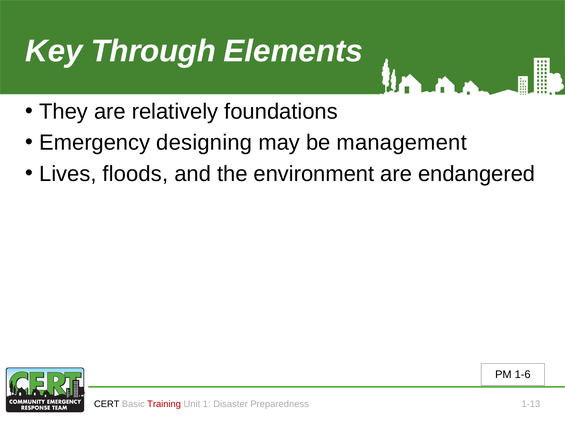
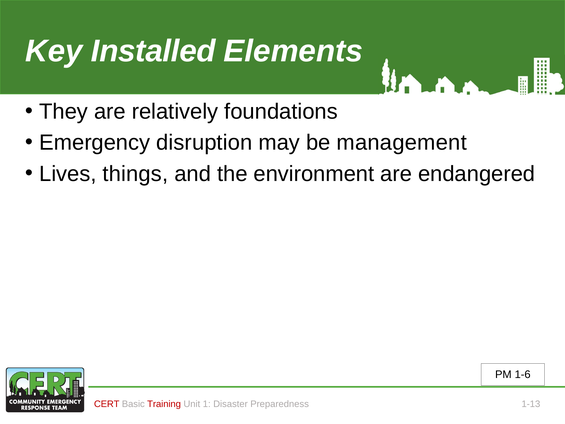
Through: Through -> Installed (153, 51)
designing: designing -> disruption (204, 143)
floods: floods -> things (135, 174)
CERT colour: black -> red (107, 404)
